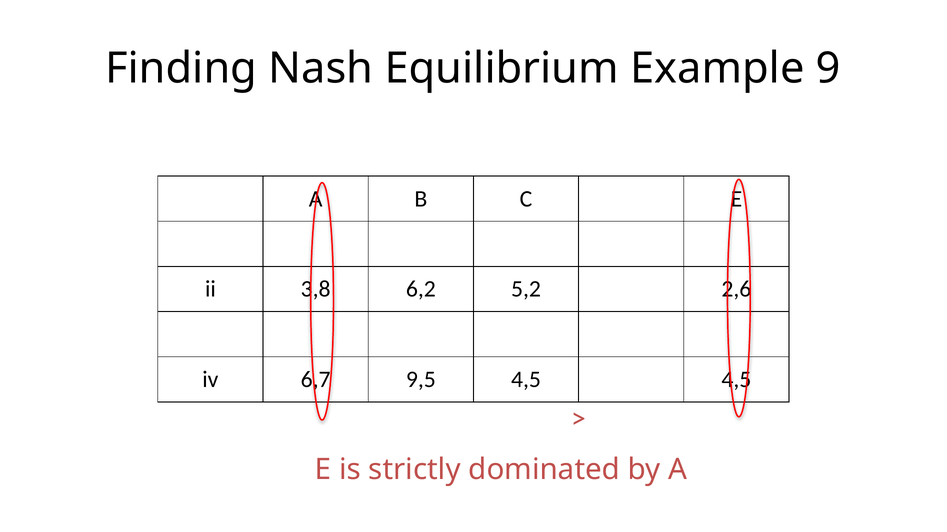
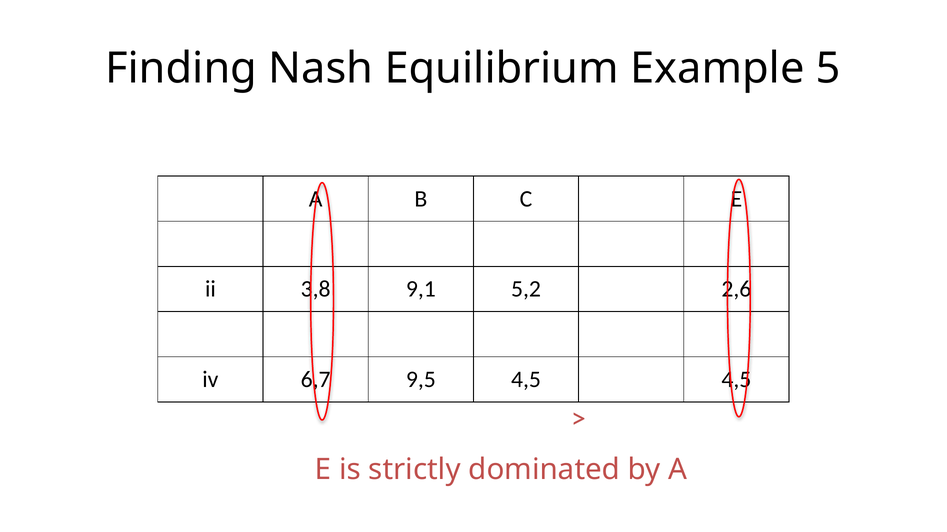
9: 9 -> 5 (828, 69)
6,2: 6,2 -> 9,1 (421, 290)
